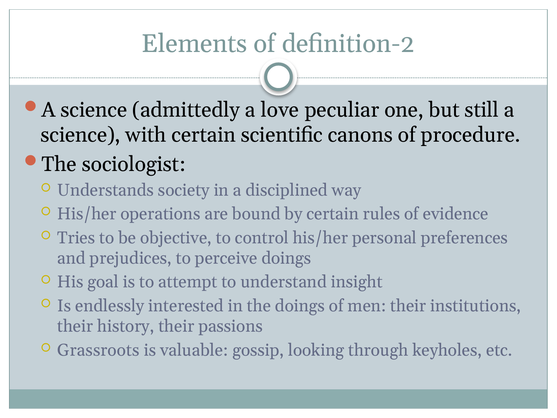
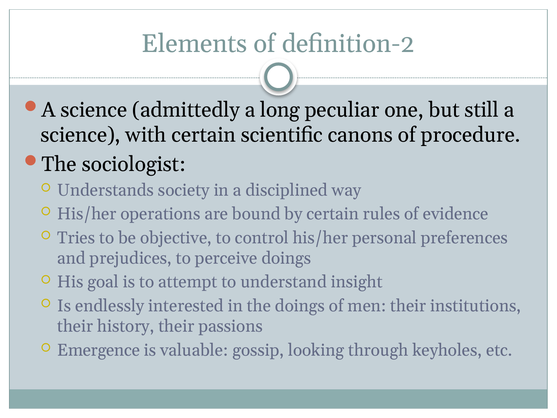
love: love -> long (280, 110)
Grassroots: Grassroots -> Emergence (99, 350)
